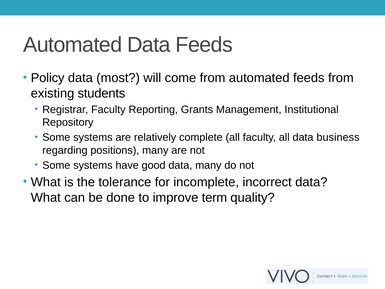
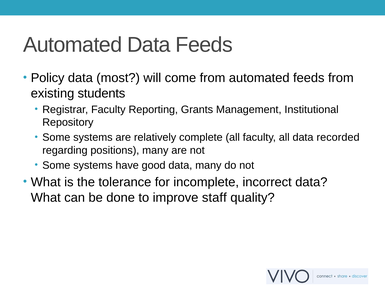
business: business -> recorded (338, 137)
term: term -> staff (214, 197)
